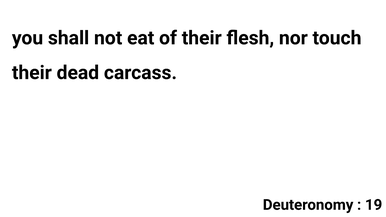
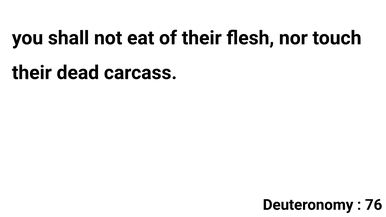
19: 19 -> 76 (374, 205)
